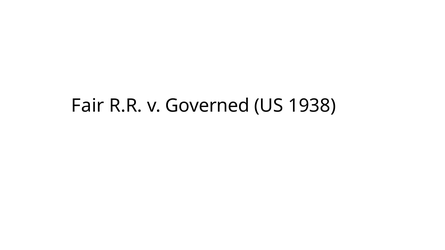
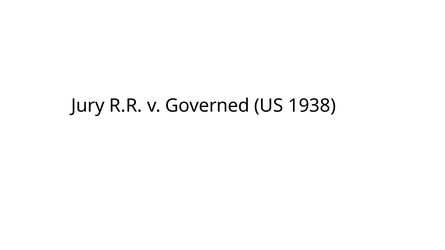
Fair: Fair -> Jury (88, 106)
